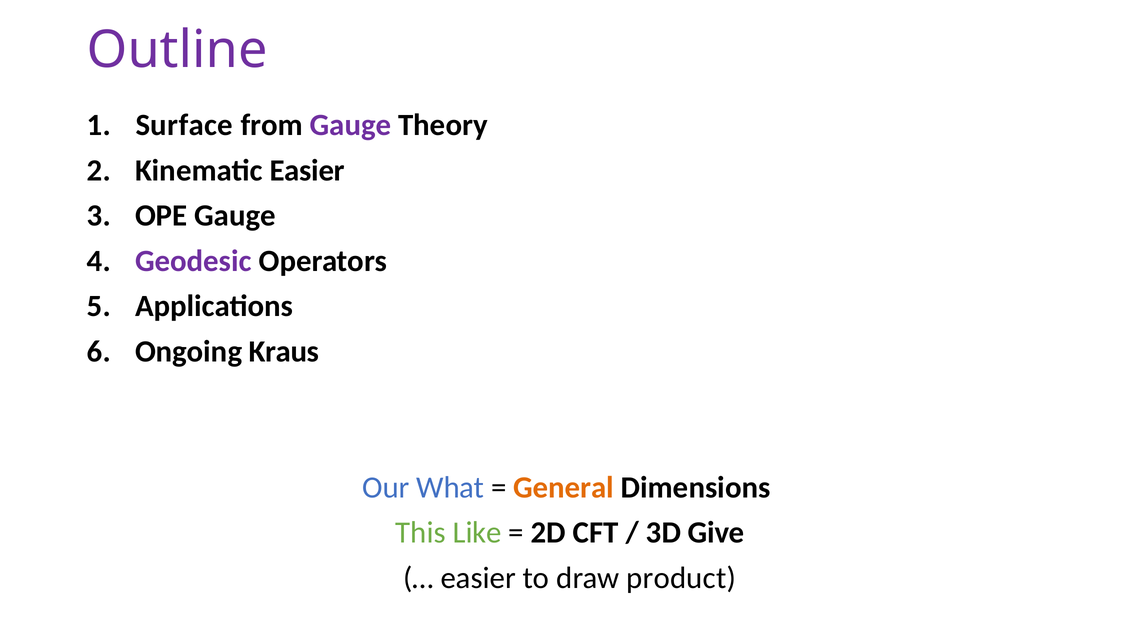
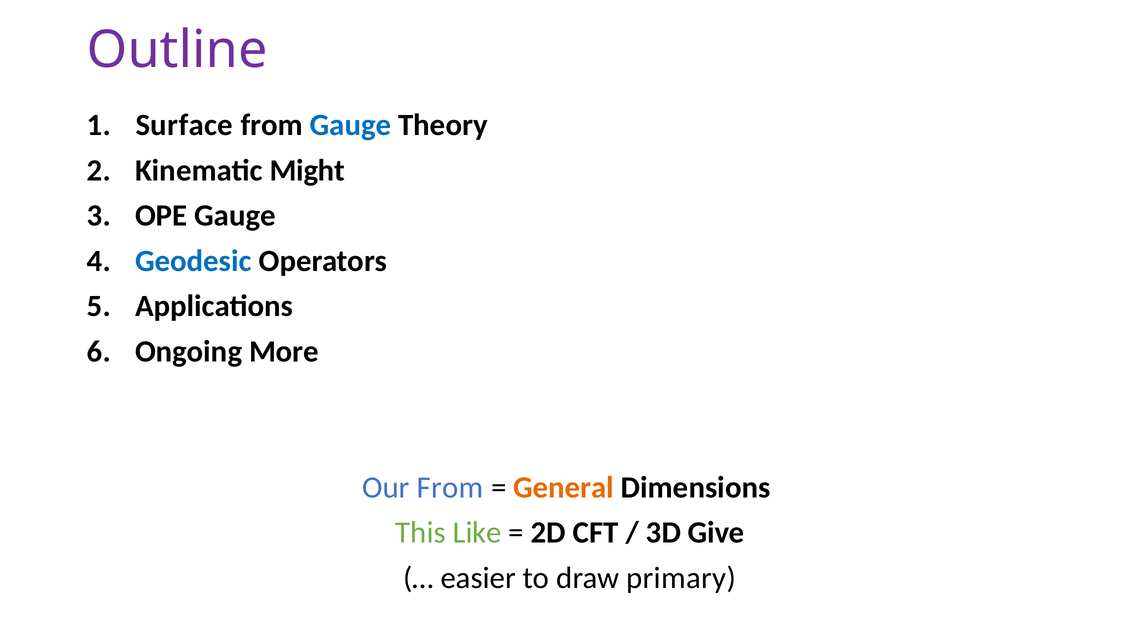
Gauge colour: purple -> blue (350, 125)
Kinematic Easier: Easier -> Might (307, 170)
Geodesic colour: purple -> blue (193, 261)
Kraus: Kraus -> More (284, 352)
Our What: What -> From (450, 488)
product: product -> primary (681, 578)
